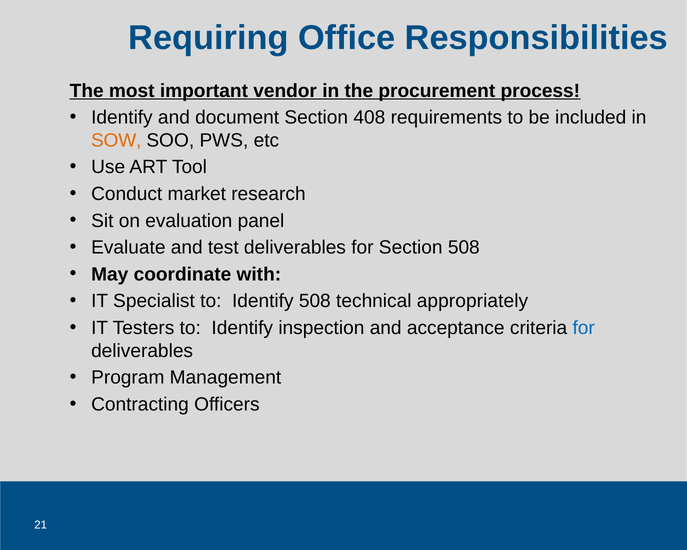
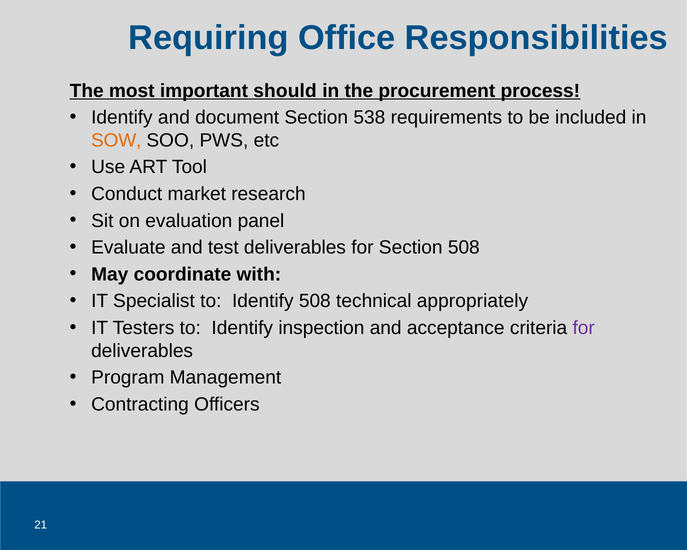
vendor: vendor -> should (285, 91)
408: 408 -> 538 (369, 117)
for colour: blue -> purple (584, 328)
